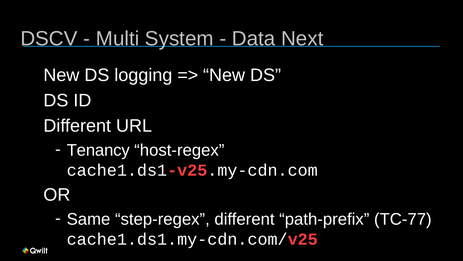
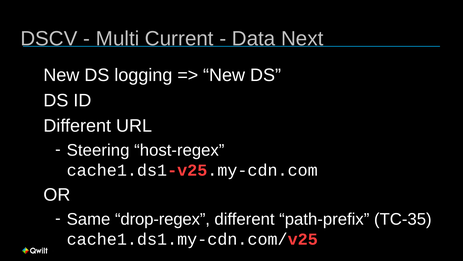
System: System -> Current (179, 38)
Tenancy: Tenancy -> Steering (98, 150)
step-regex: step-regex -> drop-regex (162, 219)
TC-77: TC-77 -> TC-35 (403, 219)
